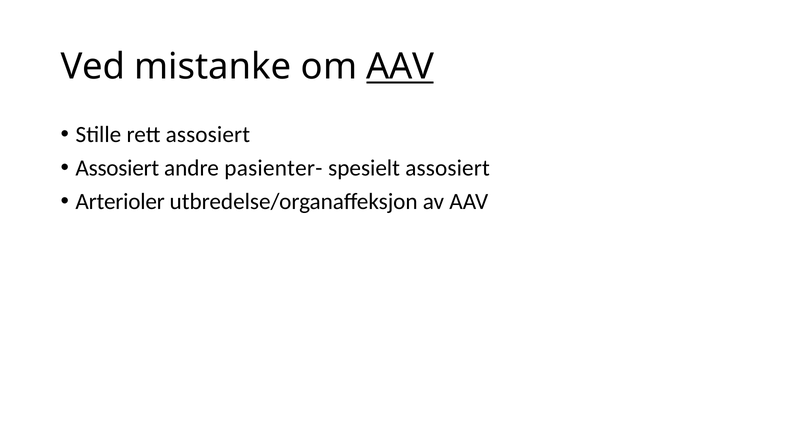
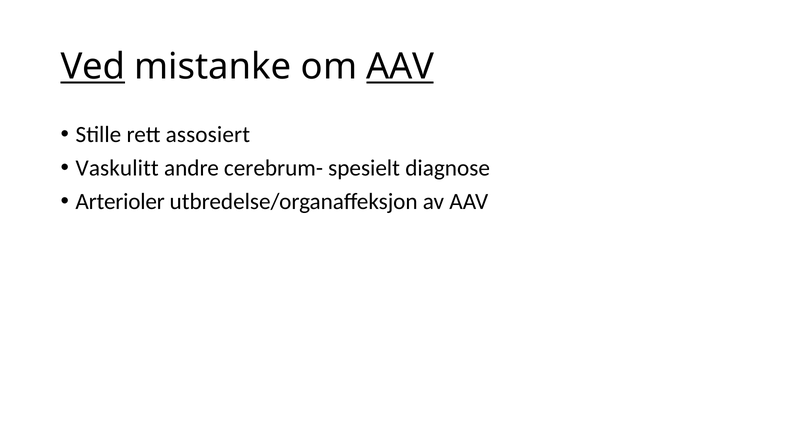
Ved underline: none -> present (93, 67)
Assosiert: Assosiert -> Vaskulitt (117, 168)
pasienter-: pasienter- -> cerebrum- (273, 168)
spesielt assosiert: assosiert -> diagnose (448, 168)
